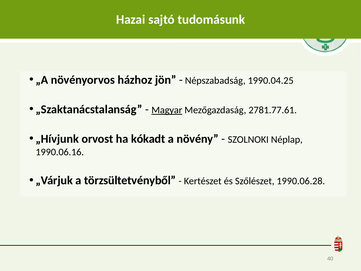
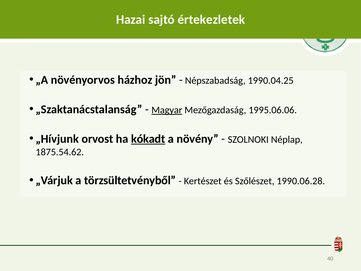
tudomásunk: tudomásunk -> értekezletek (211, 20)
2781.77.61: 2781.77.61 -> 1995.06.06 (273, 110)
kókadt underline: none -> present (148, 139)
1990.06.16: 1990.06.16 -> 1875.54.62 (60, 152)
